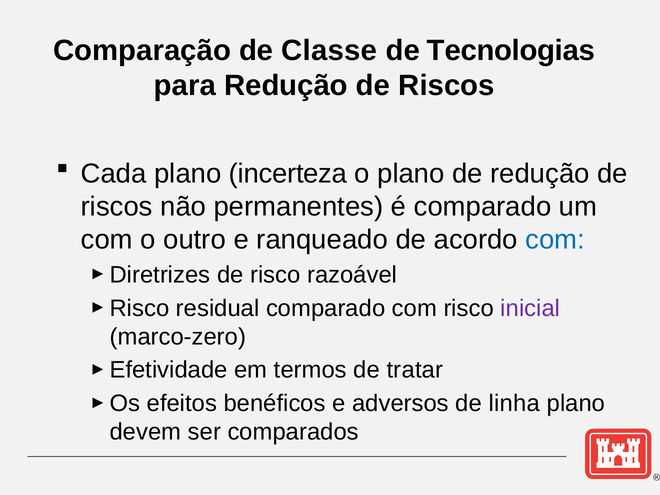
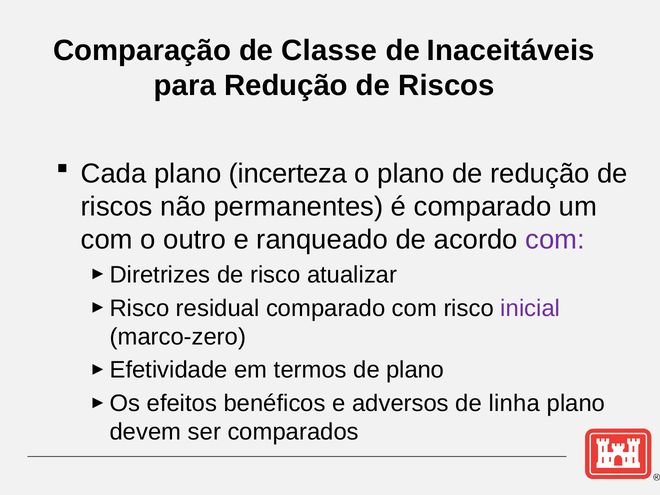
Tecnologias: Tecnologias -> Inaceitáveis (511, 50)
com colour: blue -> purple (555, 240)
razoável: razoável -> atualizar (352, 275)
de tratar: tratar -> plano (415, 370)
